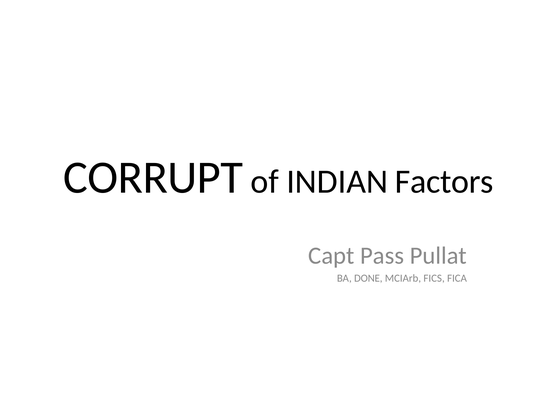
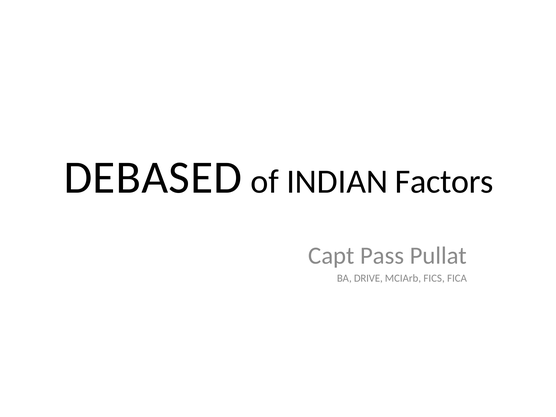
CORRUPT: CORRUPT -> DEBASED (153, 177)
DONE: DONE -> DRIVE (368, 278)
